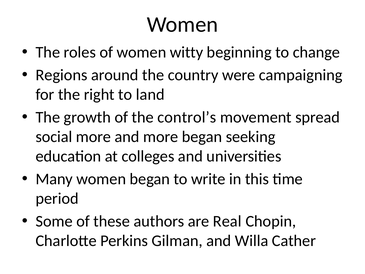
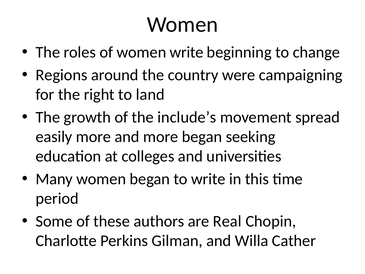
women witty: witty -> write (187, 52)
control’s: control’s -> include’s (187, 117)
social: social -> easily (54, 137)
